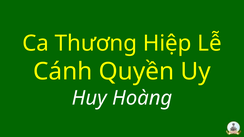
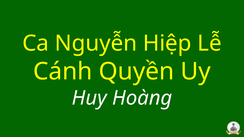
Thương: Thương -> Nguyễn (96, 43)
